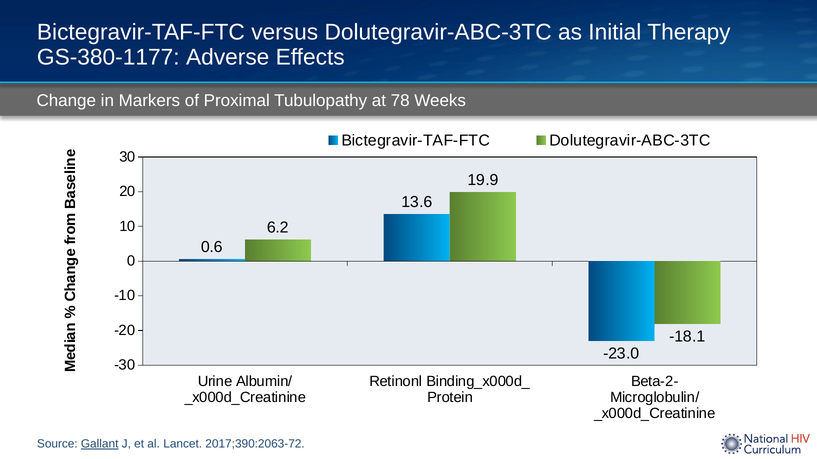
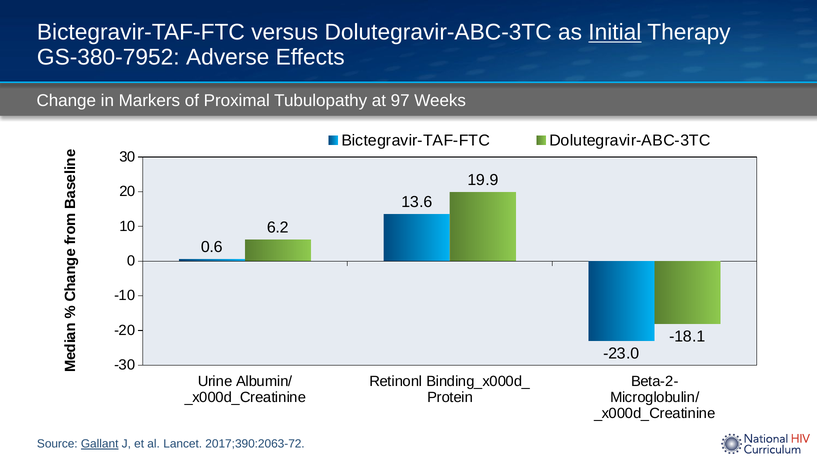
Initial underline: none -> present (615, 32)
GS-380-1177: GS-380-1177 -> GS-380-7952 (108, 58)
78: 78 -> 97 (400, 101)
